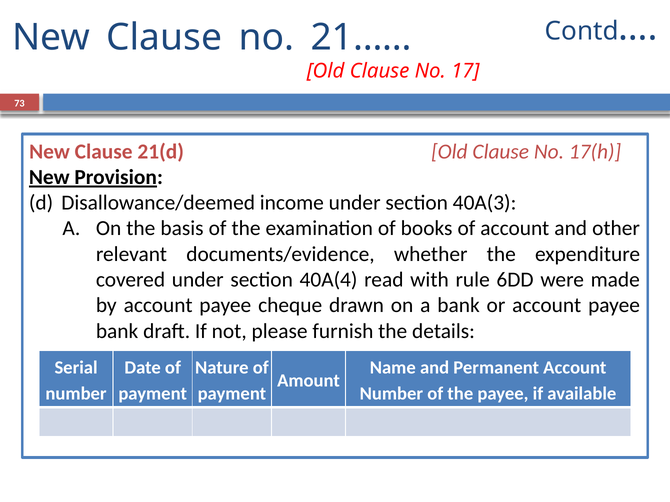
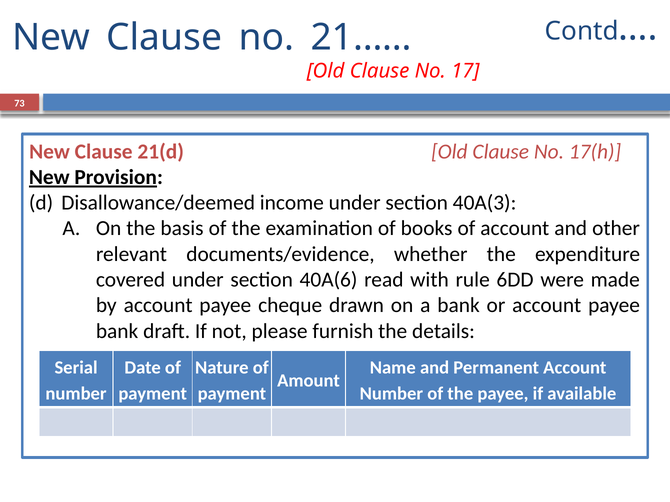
40A(4: 40A(4 -> 40A(6 (329, 280)
